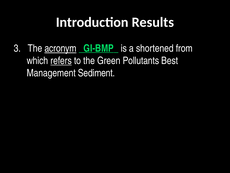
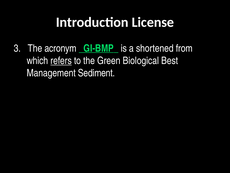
Results: Results -> License (153, 22)
acronym underline: present -> none (60, 48)
Pollutants: Pollutants -> Biological (141, 61)
